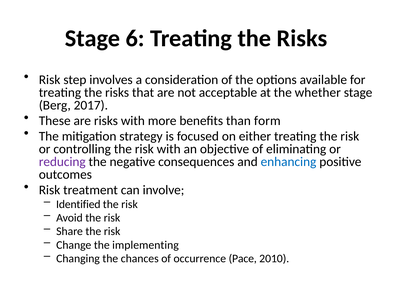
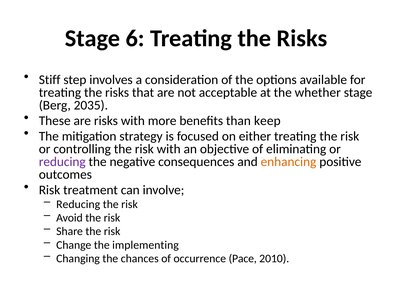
Risk: Risk -> Stiff (50, 80)
2017: 2017 -> 2035 (91, 105)
form: form -> keep (267, 121)
enhancing colour: blue -> orange (288, 162)
Identified: Identified -> Reducing (78, 205)
